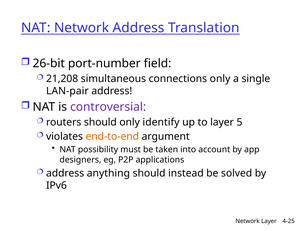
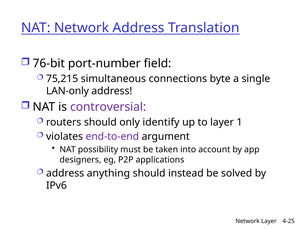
26-bit: 26-bit -> 76-bit (49, 63)
21,208: 21,208 -> 75,215 (62, 79)
connections only: only -> byte (220, 79)
LAN-pair: LAN-pair -> LAN-only (67, 91)
5: 5 -> 1 (239, 122)
end-to-end colour: orange -> purple (112, 137)
